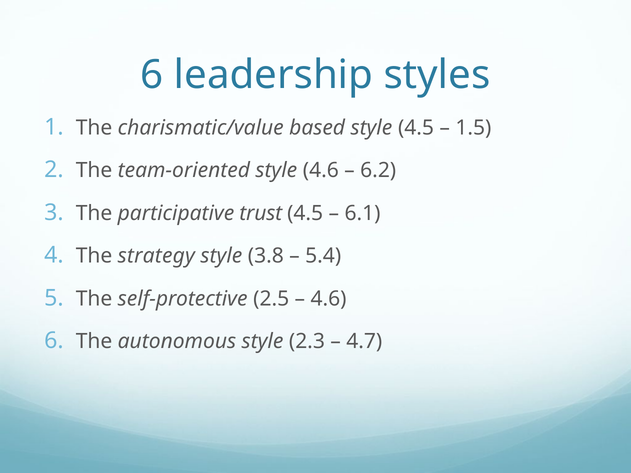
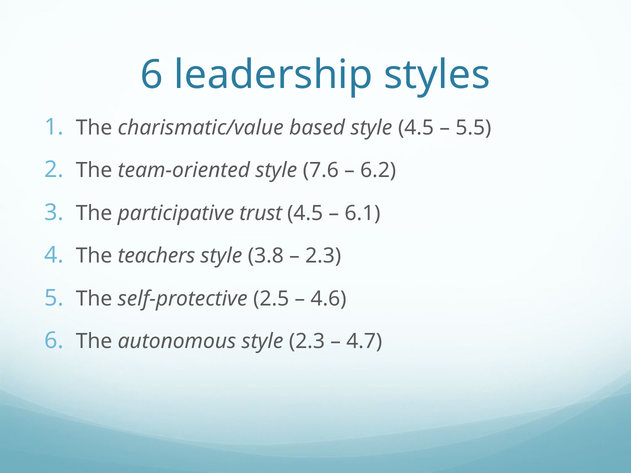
1.5: 1.5 -> 5.5 (473, 128)
style 4.6: 4.6 -> 7.6 (321, 170)
strategy: strategy -> teachers (156, 256)
5.4: 5.4 -> 2.3 (323, 256)
